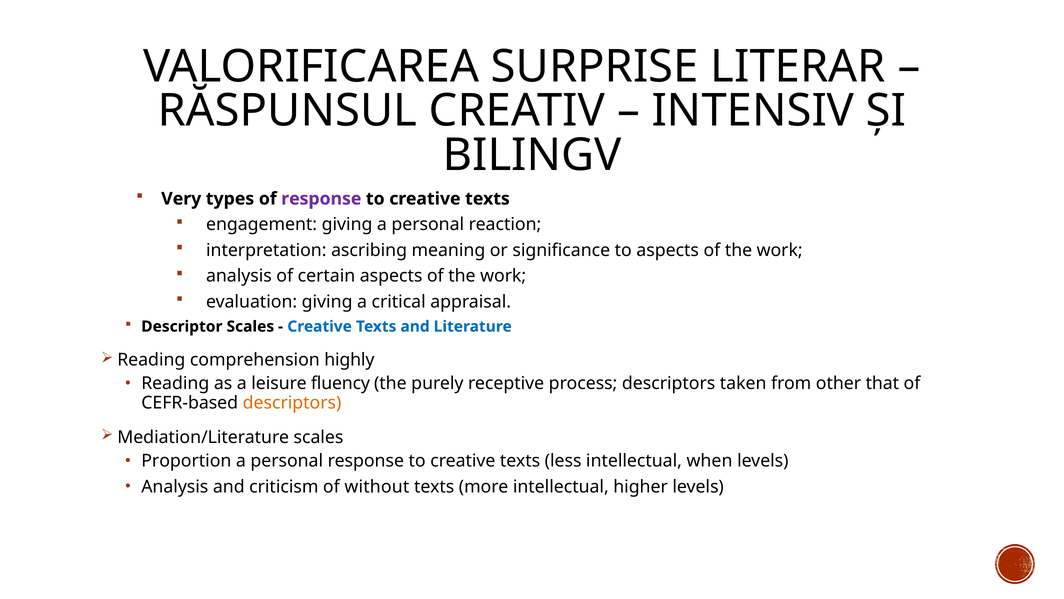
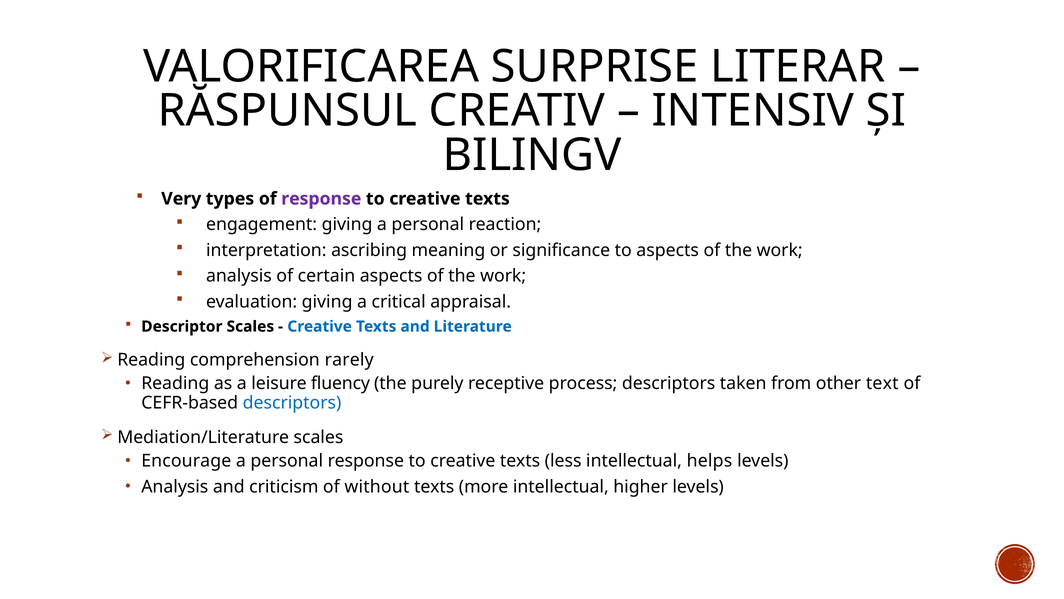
highly: highly -> rarely (349, 360)
that: that -> text (882, 383)
descriptors colour: orange -> blue (292, 402)
Proportion: Proportion -> Encourage (186, 461)
when: when -> helps (709, 461)
